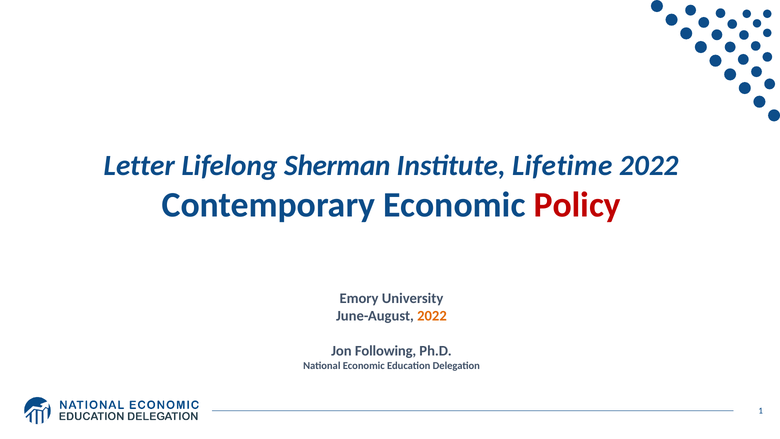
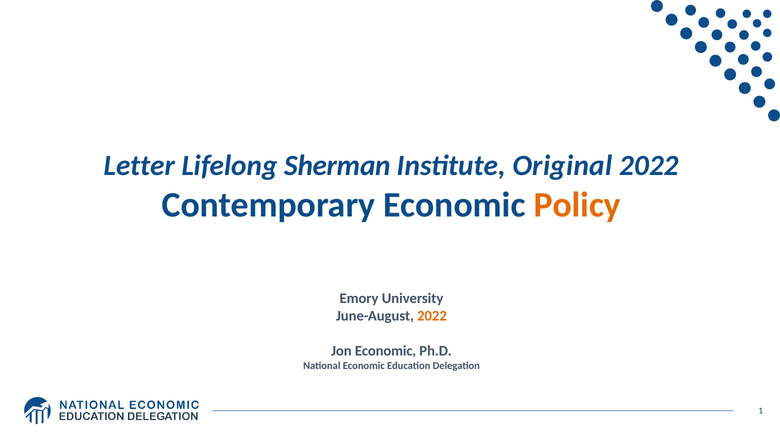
Lifetime: Lifetime -> Original (562, 165)
Policy colour: red -> orange (577, 205)
Jon Following: Following -> Economic (386, 351)
